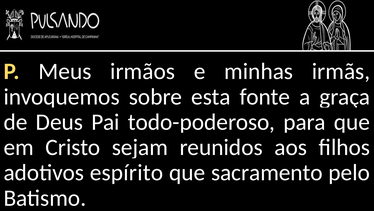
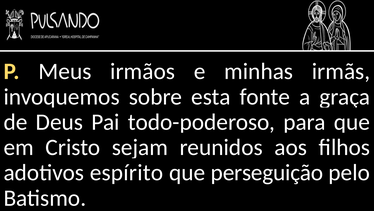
sacramento: sacramento -> perseguição (267, 172)
